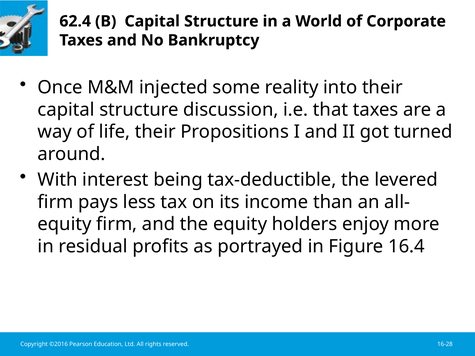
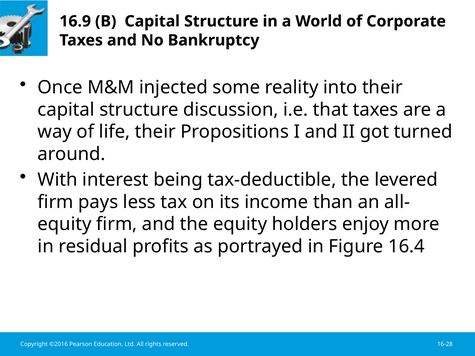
62.4: 62.4 -> 16.9 (75, 21)
